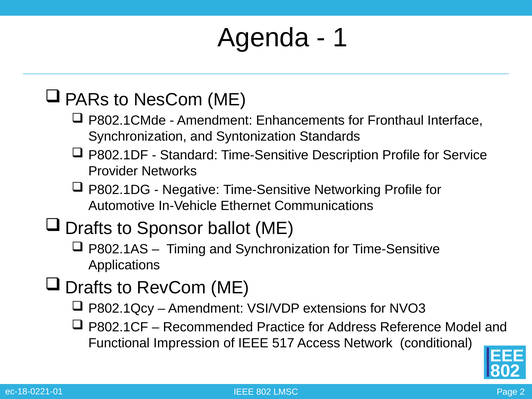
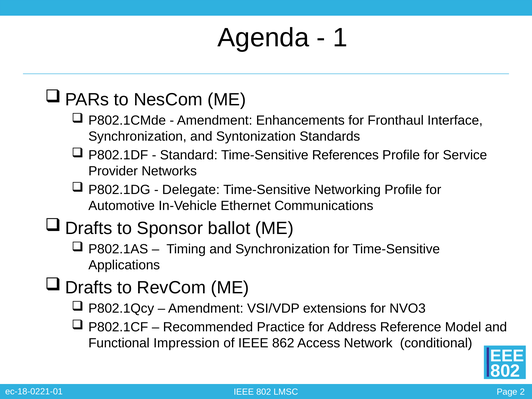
Description: Description -> References (345, 155)
Negative: Negative -> Delegate (191, 190)
517: 517 -> 862 (283, 343)
